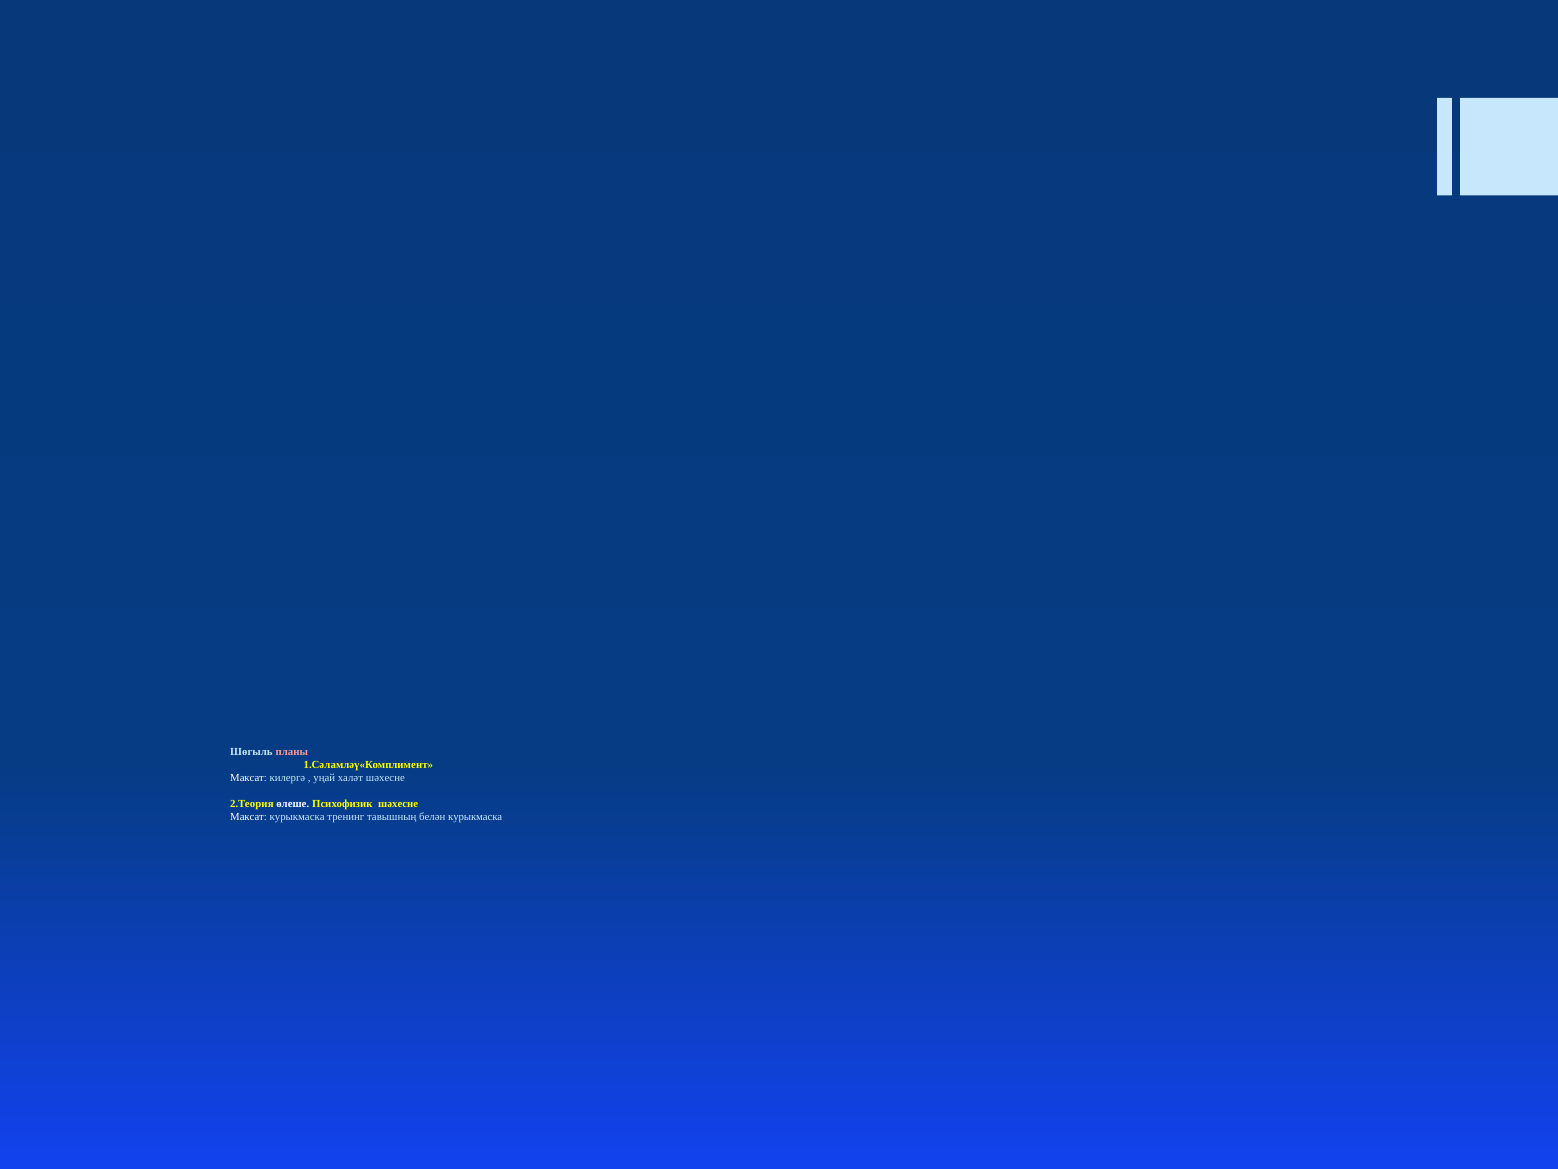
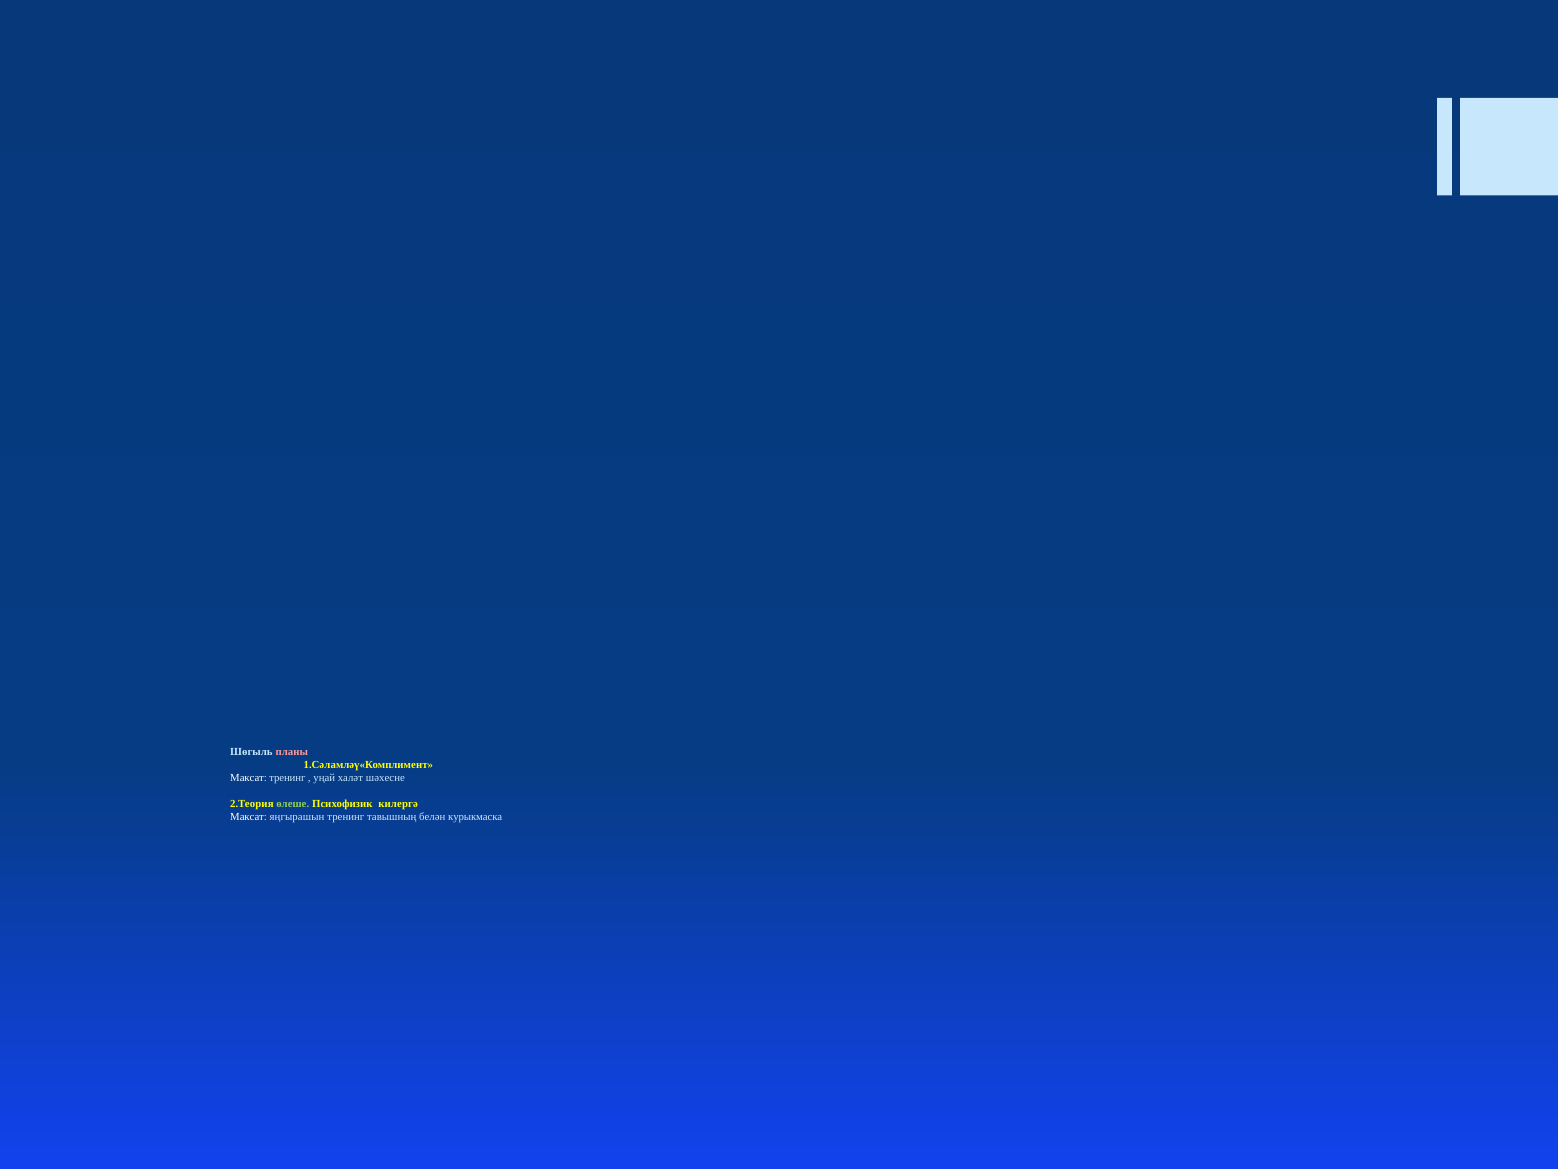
Максат килергә: килергә -> тренинг (287, 777)
өлеше colour: white -> light green (293, 803)
Психофизик шәхесне: шәхесне -> килергә (398, 803)
Максат курыкмаска: курыкмаска -> яңгырашын (297, 816)
